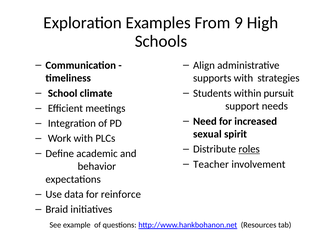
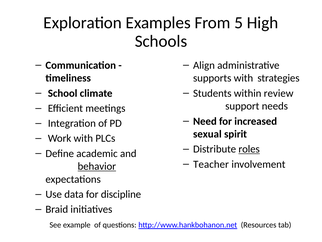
9: 9 -> 5 (239, 23)
pursuit: pursuit -> review (279, 93)
behavior underline: none -> present (97, 166)
reinforce: reinforce -> discipline (121, 194)
